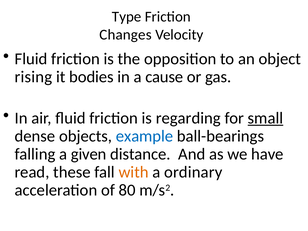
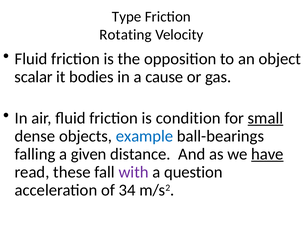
Changes: Changes -> Rotating (126, 35)
rising: rising -> scalar (34, 77)
regarding: regarding -> condition (188, 118)
have underline: none -> present (267, 154)
with colour: orange -> purple (134, 172)
ordinary: ordinary -> question (193, 172)
80: 80 -> 34 (127, 190)
